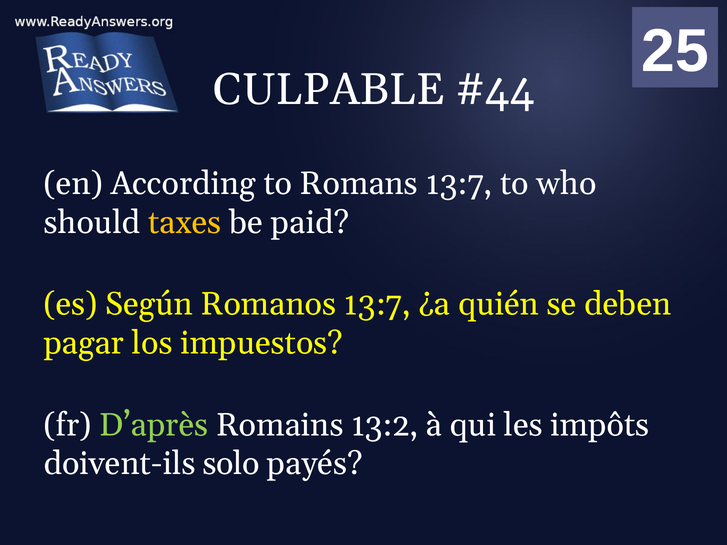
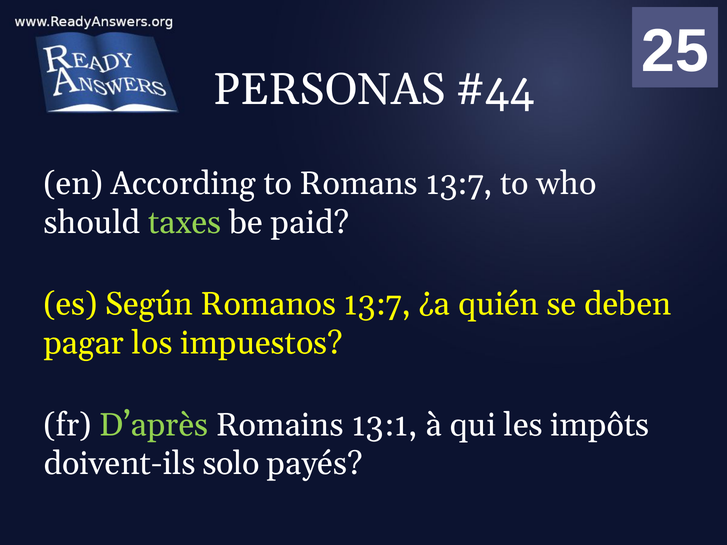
CULPABLE: CULPABLE -> PERSONAS (330, 90)
taxes colour: yellow -> light green (185, 223)
13:2: 13:2 -> 13:1 (385, 425)
